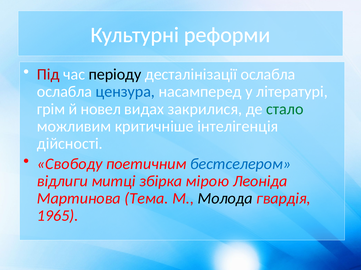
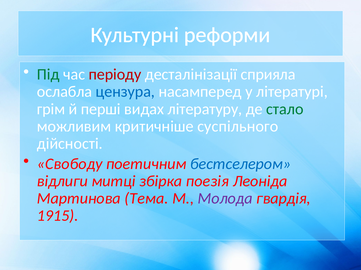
Під colour: red -> green (48, 75)
періоду colour: black -> red (115, 75)
десталінізації ослабла: ослабла -> сприяла (268, 75)
новел: новел -> перші (101, 109)
закрилися: закрилися -> літературу (205, 109)
інтелігенція: інтелігенція -> суспільного (238, 127)
мірою: мірою -> поезія (207, 182)
Молода colour: black -> purple (225, 199)
1965: 1965 -> 1915 (58, 216)
